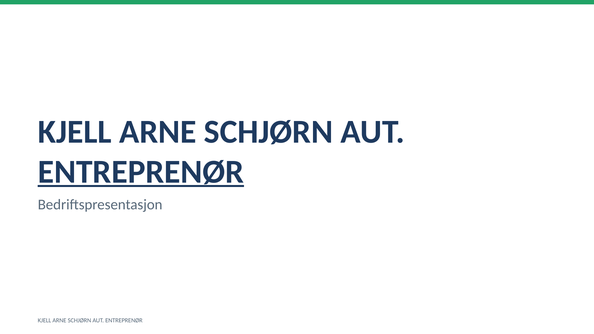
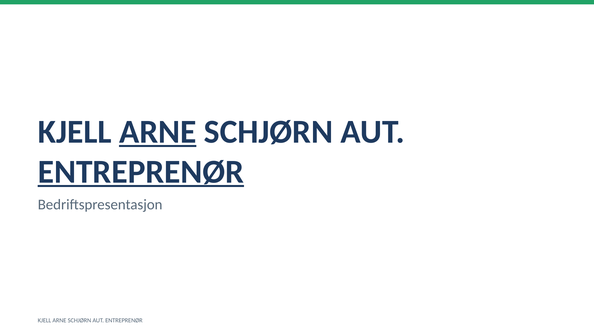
ARNE underline: none -> present (158, 132)
